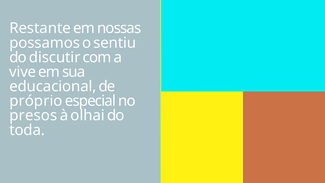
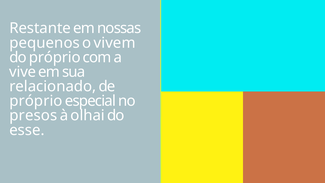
possamos: possamos -> pequenos (45, 43)
sentiu: sentiu -> vivem (115, 43)
do discutir: discutir -> próprio (55, 57)
educacional: educacional -> relacionado (53, 86)
toda: toda -> esse (27, 130)
